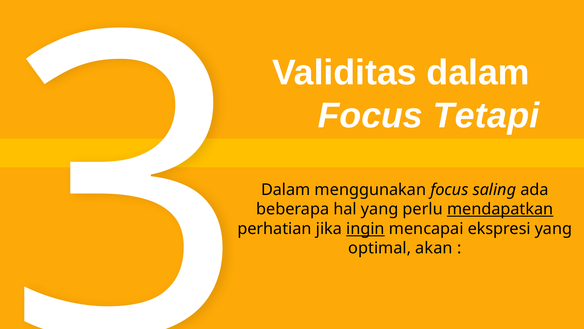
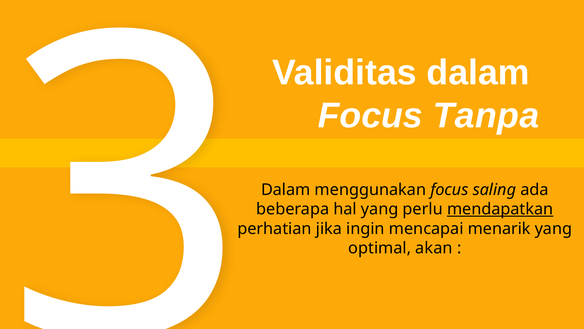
Tetapi: Tetapi -> Tanpa (486, 116)
ingin underline: present -> none (365, 228)
ekspresi: ekspresi -> menarik (499, 228)
